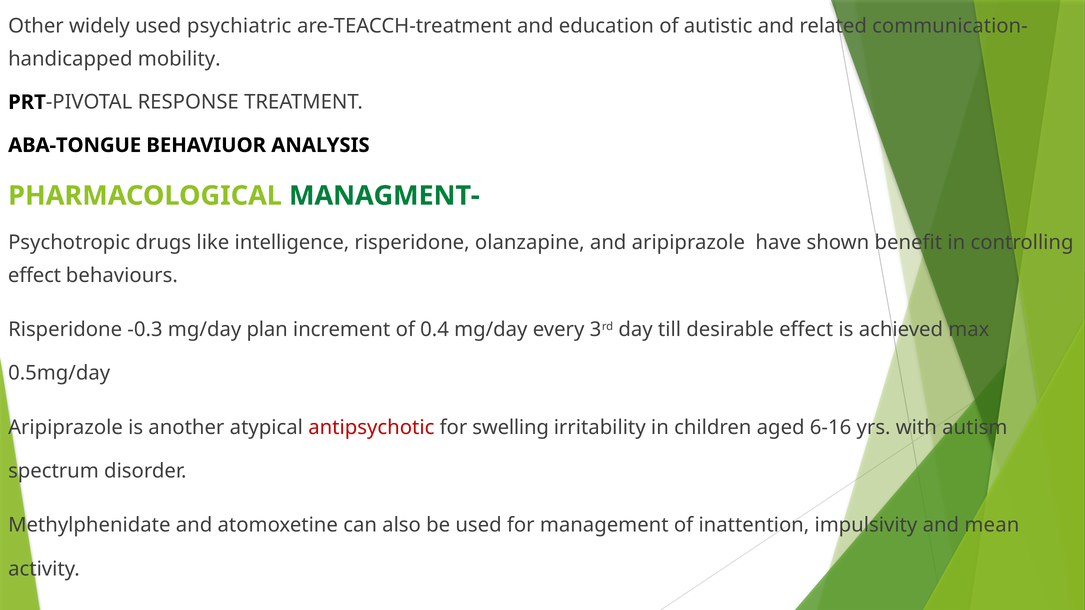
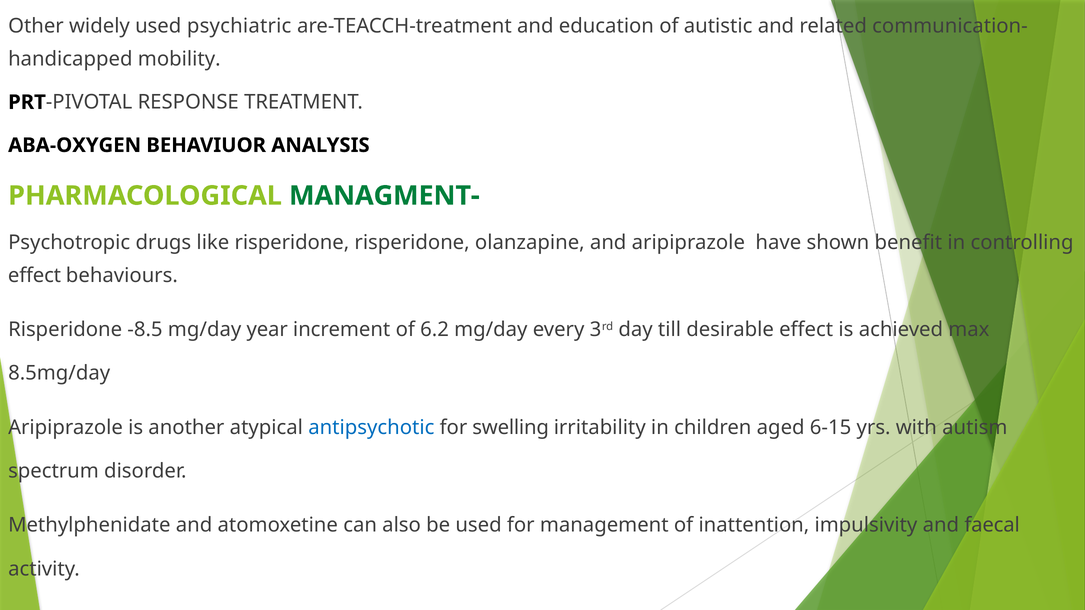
ABA-TONGUE: ABA-TONGUE -> ABA-OXYGEN (75, 145)
like intelligence: intelligence -> risperidone (292, 243)
-0.3: -0.3 -> -8.5 (145, 330)
plan: plan -> year (267, 330)
0.4: 0.4 -> 6.2 (435, 330)
0.5mg/day: 0.5mg/day -> 8.5mg/day (59, 373)
antipsychotic colour: red -> blue (371, 428)
6-16: 6-16 -> 6-15 (831, 428)
mean: mean -> faecal (992, 526)
